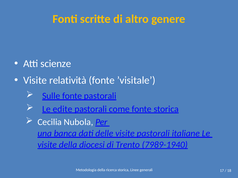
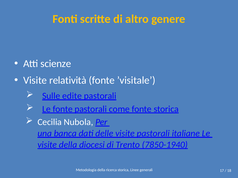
Sulle fonte: fonte -> edite (72, 96)
Le edite: edite -> fonte (63, 109)
7989-1940: 7989-1940 -> 7850-1940 (165, 145)
